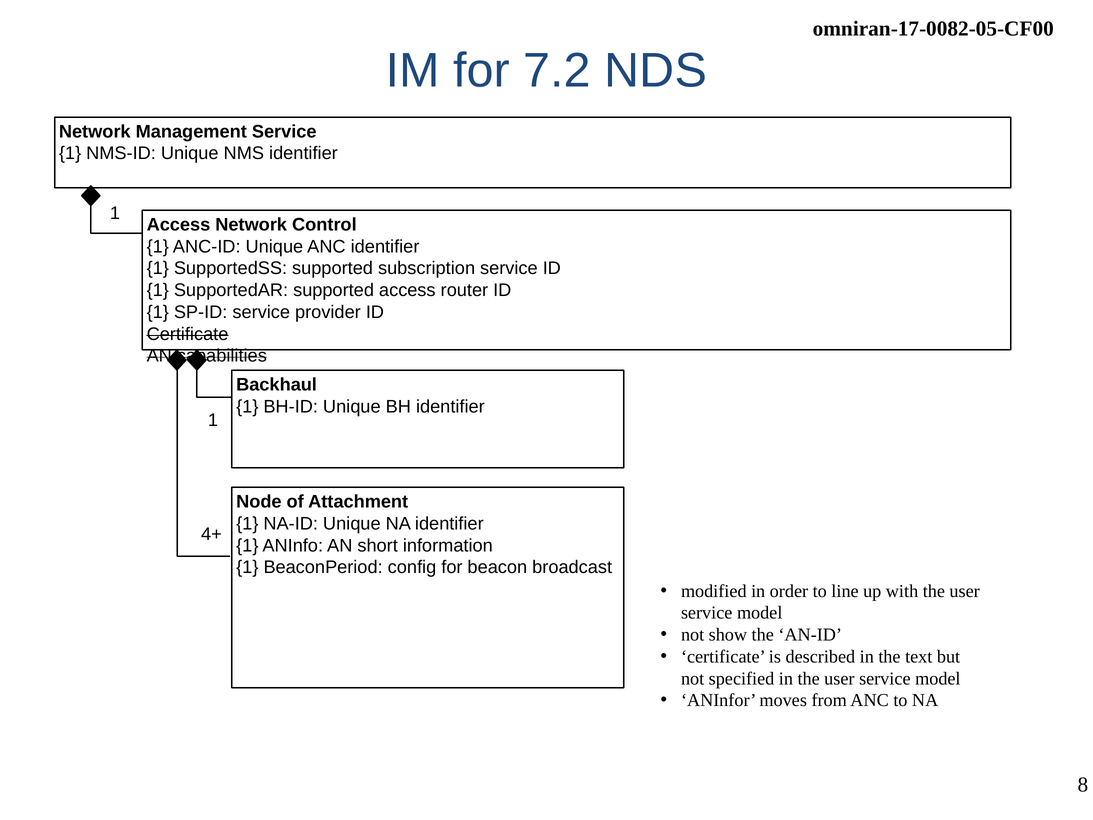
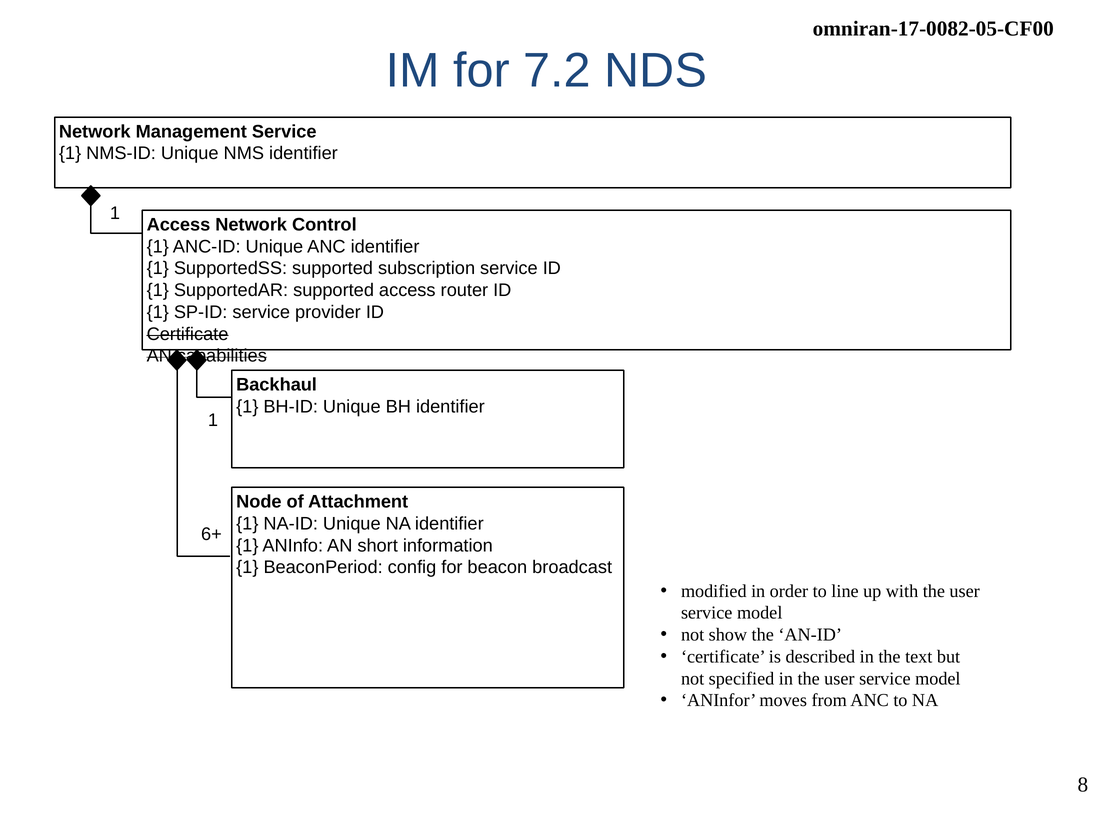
4+: 4+ -> 6+ (211, 534)
